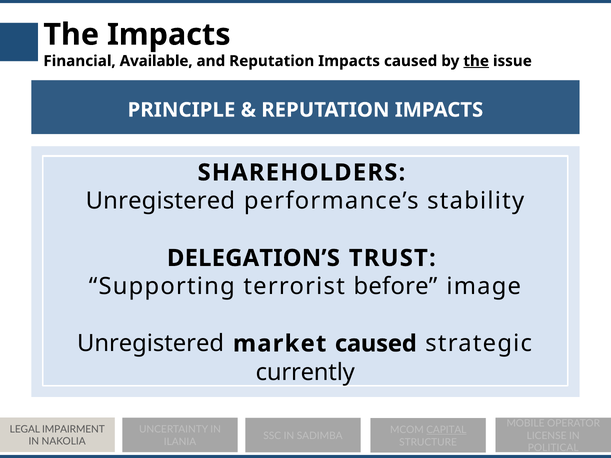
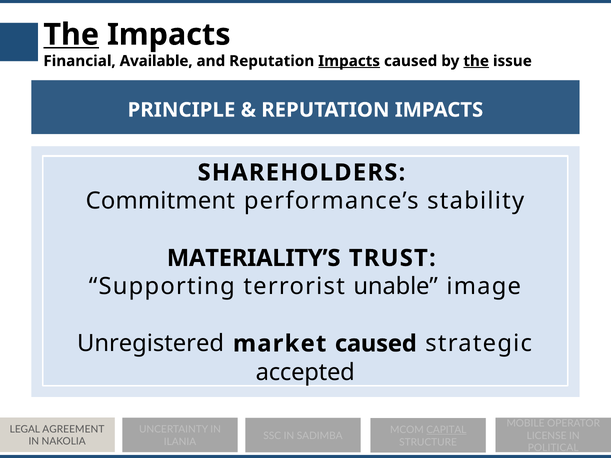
The underline: none -> present (71, 35)
Impacts underline: none -> present (349, 61)
Unregistered: Unregistered -> Commitment (160, 201)
DELEGATION’S: DELEGATION’S -> MATERIALITY’S (254, 258)
before: before -> unable (396, 287)
currently: currently -> accepted (305, 372)
IMPAIRMENT: IMPAIRMENT -> AGREEMENT (73, 430)
